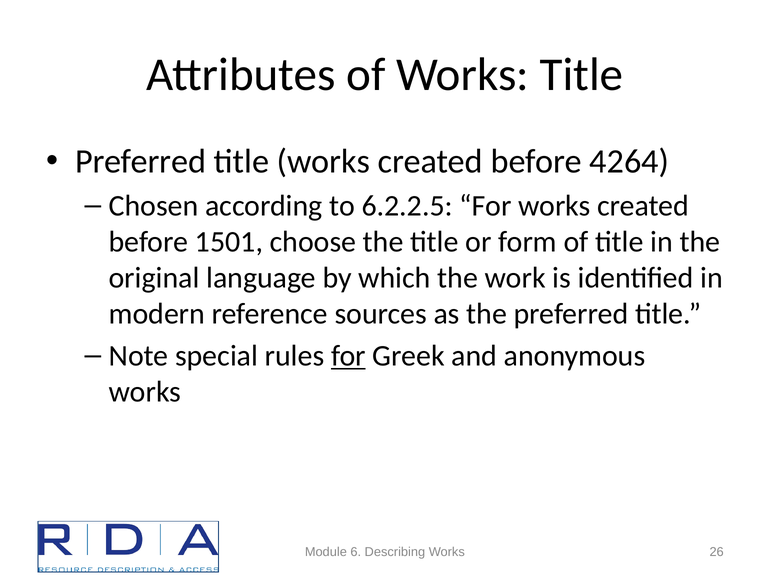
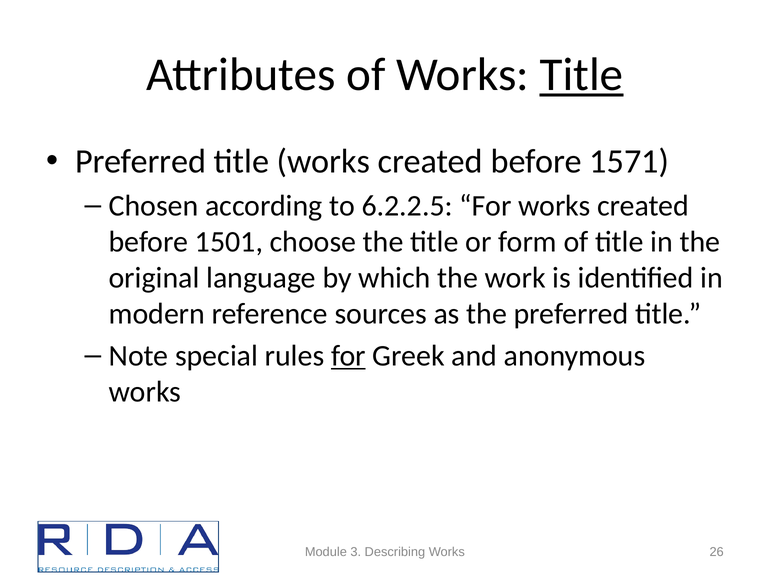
Title underline: none -> present (581, 75)
4264: 4264 -> 1571 (629, 162)
6: 6 -> 3 (356, 552)
